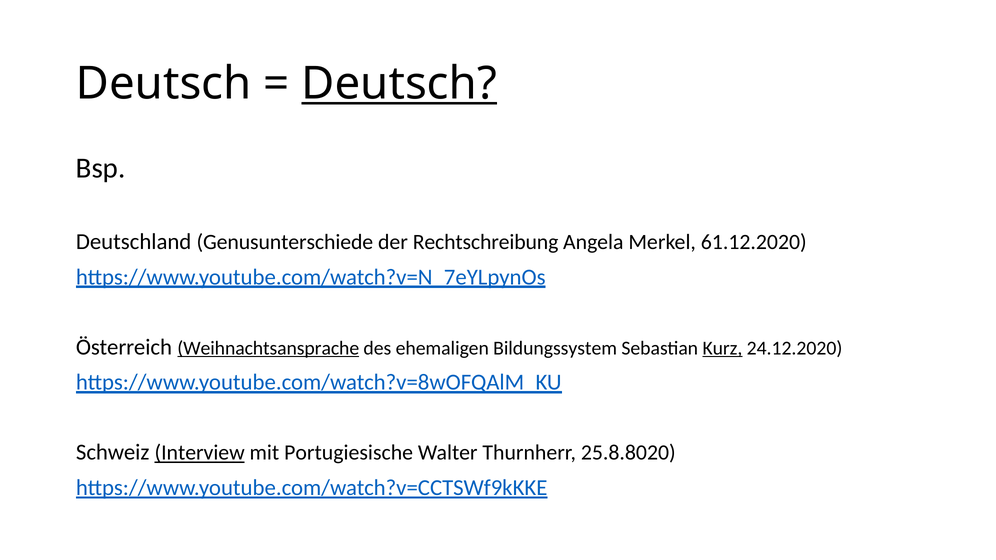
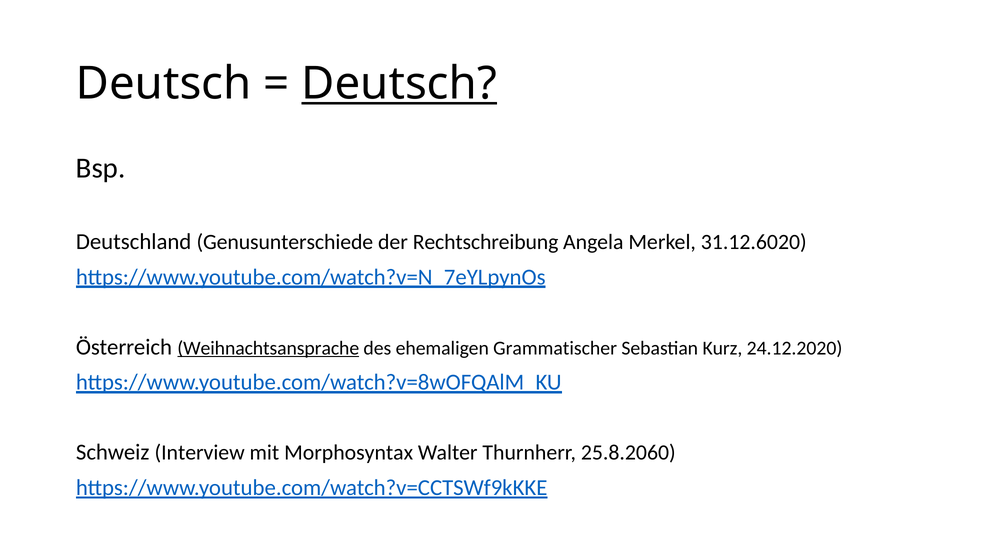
61.12.2020: 61.12.2020 -> 31.12.6020 (754, 242)
Bildungssystem: Bildungssystem -> Grammatischer (555, 348)
Kurz underline: present -> none (722, 348)
Interview underline: present -> none (200, 453)
Portugiesische: Portugiesische -> Morphosyntax (349, 453)
25.8.8020: 25.8.8020 -> 25.8.2060 (628, 453)
